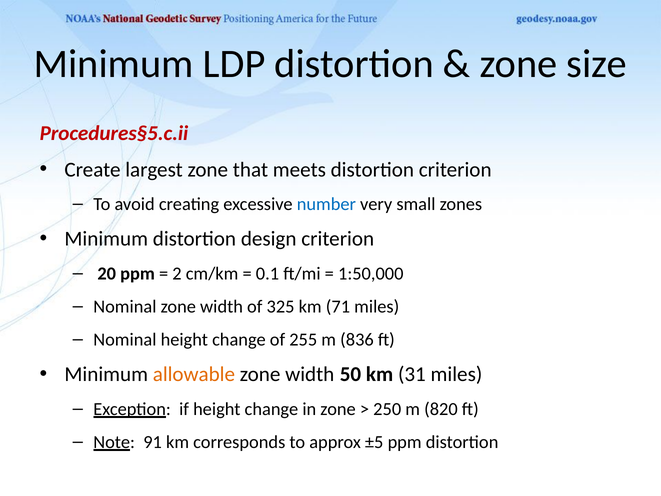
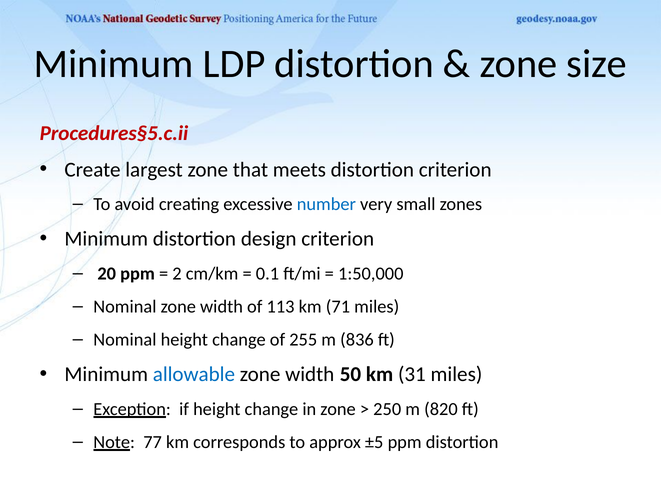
325: 325 -> 113 (281, 306)
allowable colour: orange -> blue (194, 374)
91: 91 -> 77 (153, 442)
